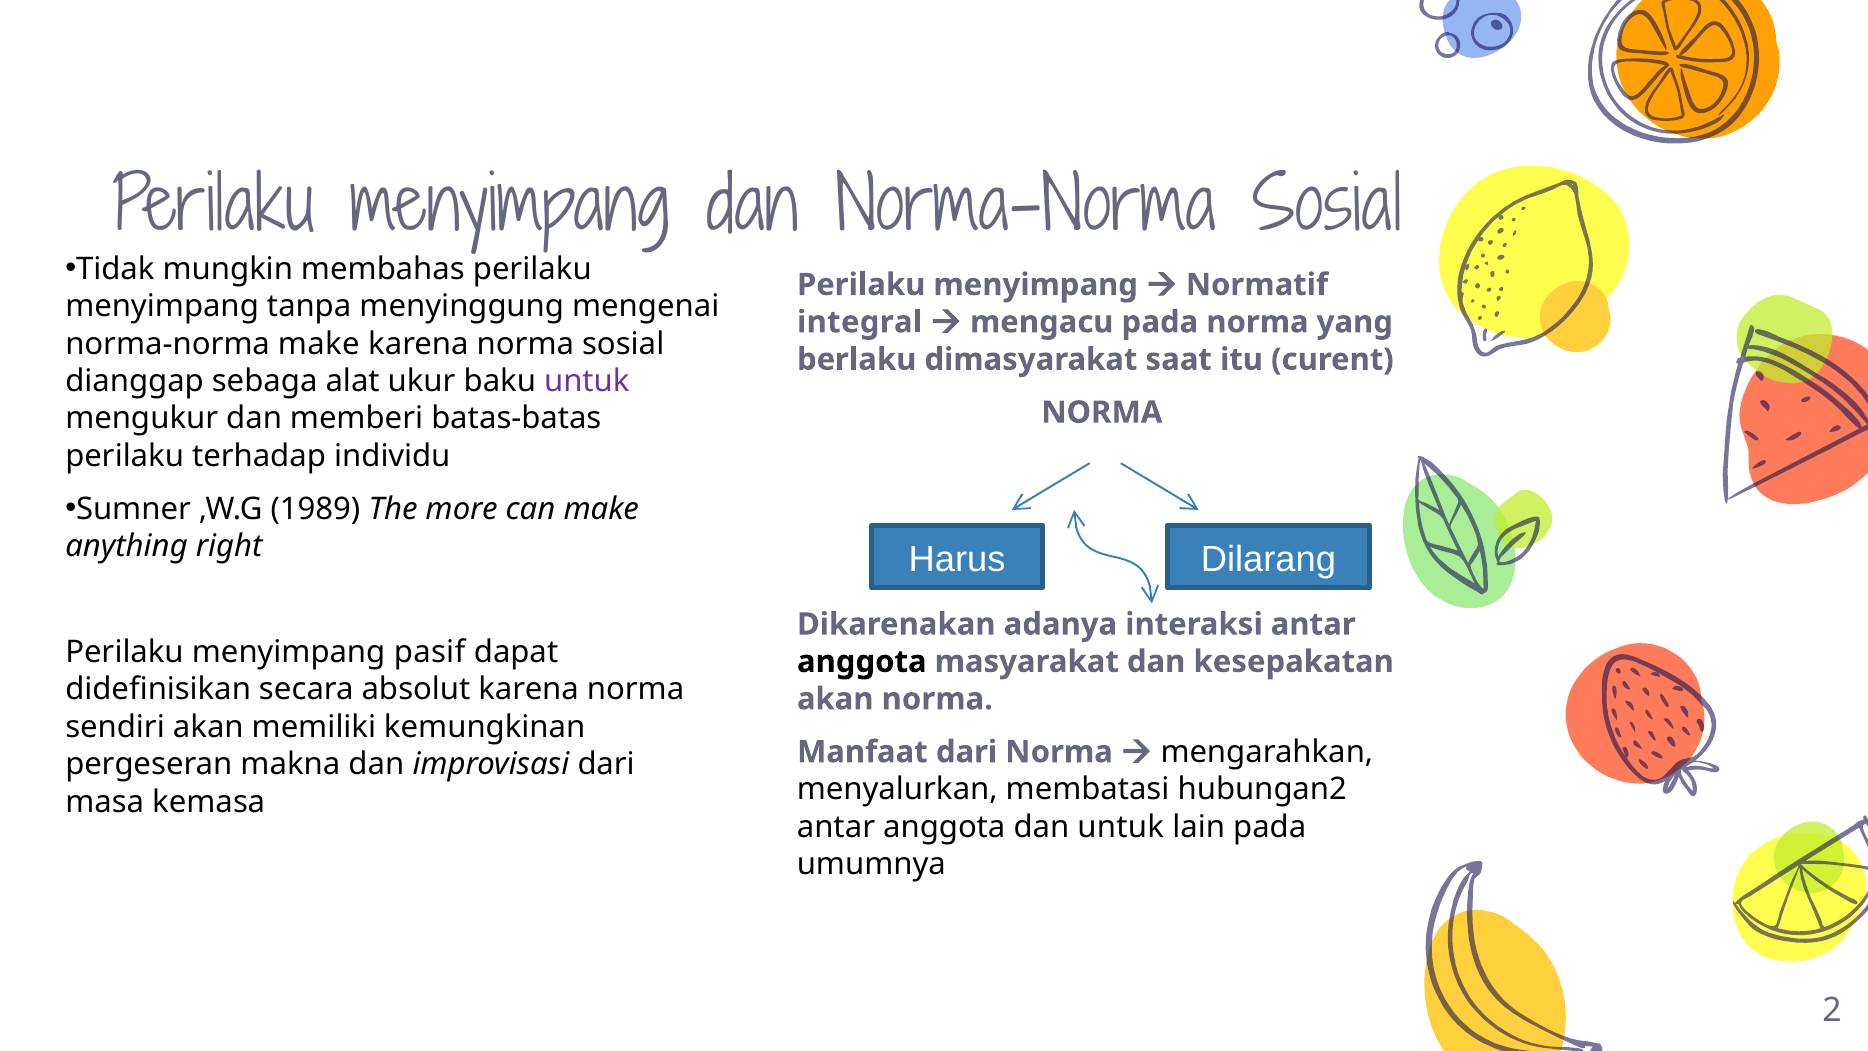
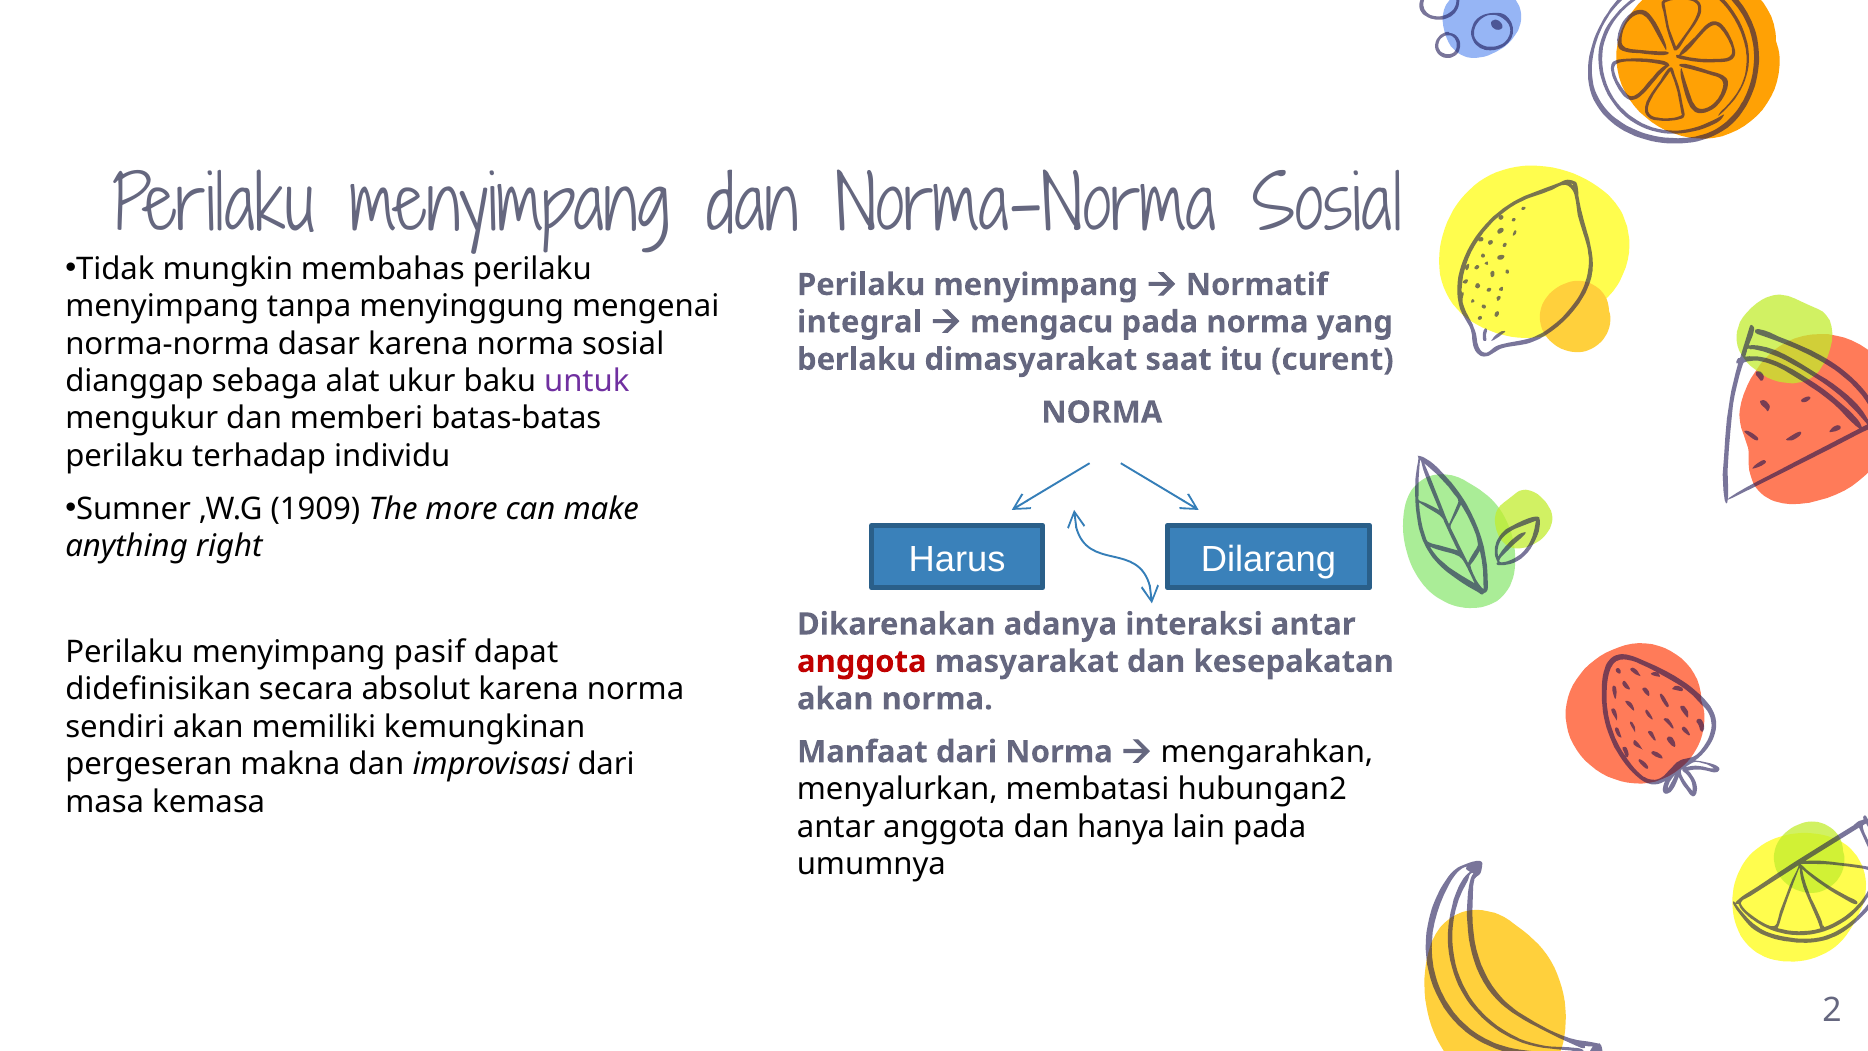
norma-norma make: make -> dasar (319, 344)
1989: 1989 -> 1909 (315, 509)
anggota colour: black -> red (862, 662)
dan untuk: untuk -> hanya (1121, 827)
